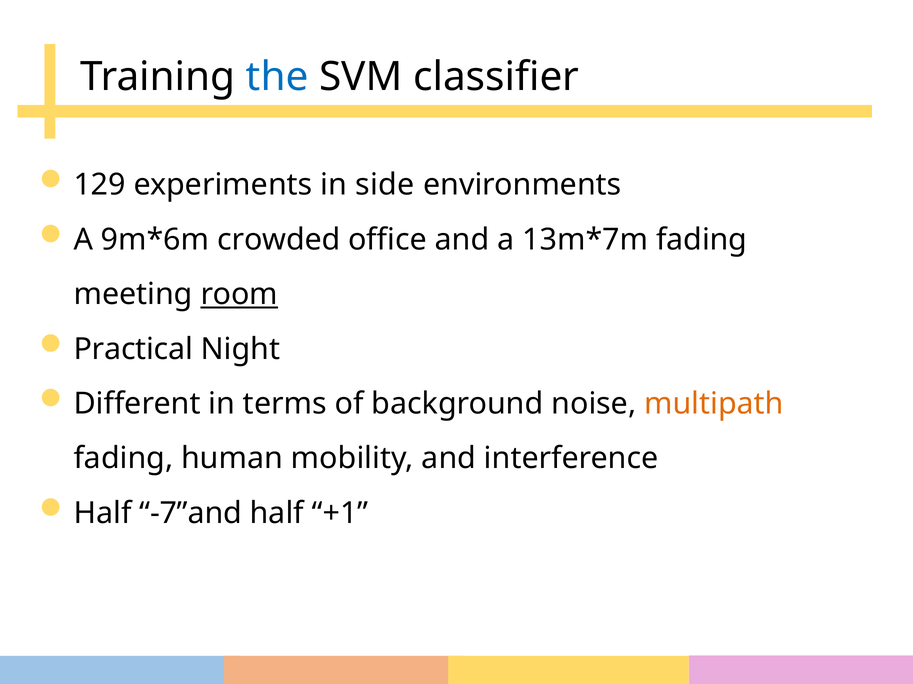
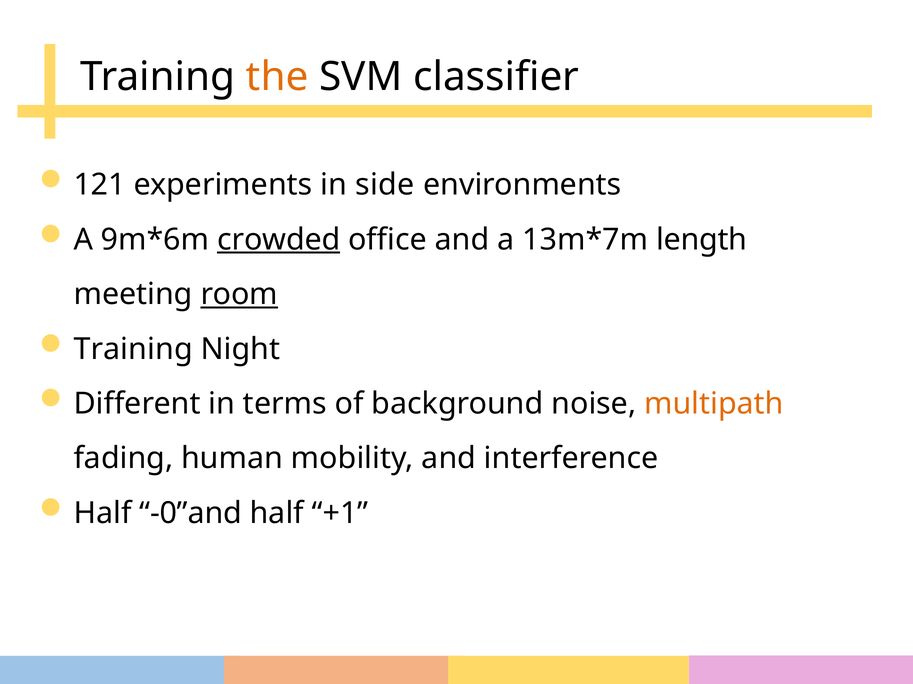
the colour: blue -> orange (277, 77)
129: 129 -> 121 (100, 185)
crowded underline: none -> present (279, 240)
fading: fading -> length (702, 240)
Practical: Practical -> Training (133, 349)
-7”and: -7”and -> -0”and (191, 514)
